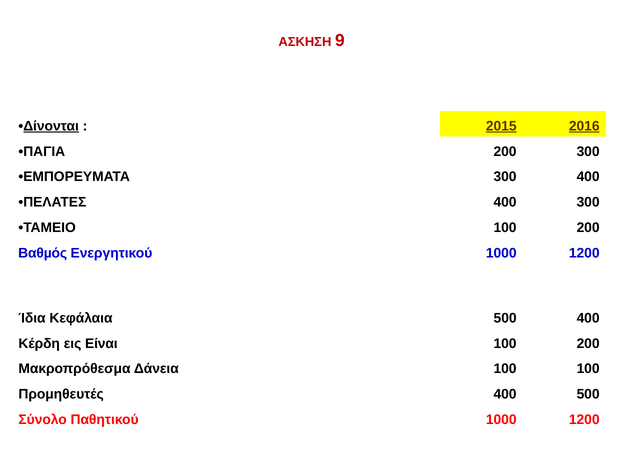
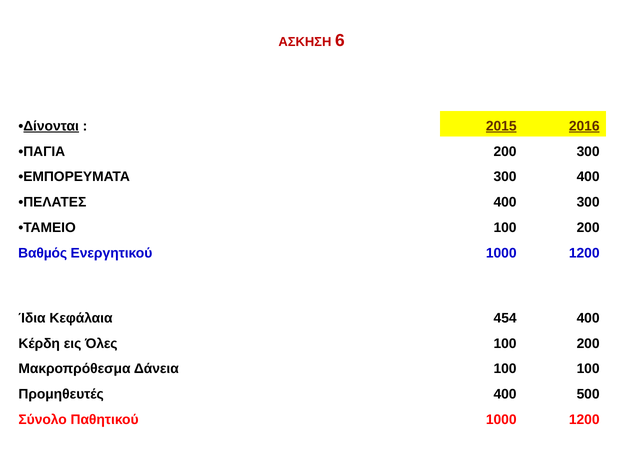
9: 9 -> 6 (340, 40)
Κεφάλαια 500: 500 -> 454 (505, 317)
Είναι: Είναι -> Όλες (101, 343)
